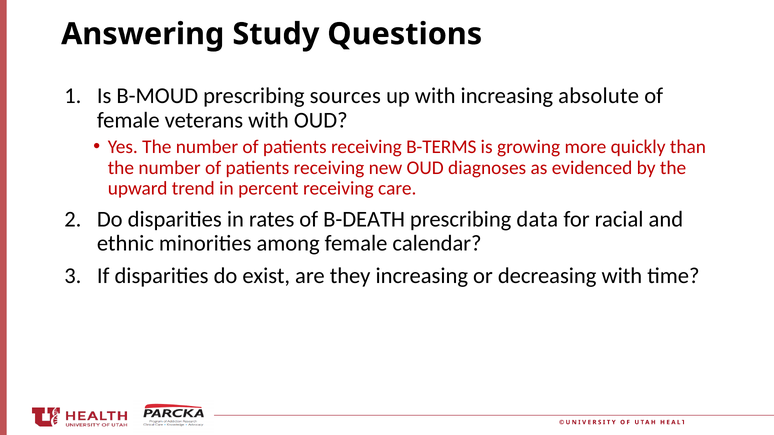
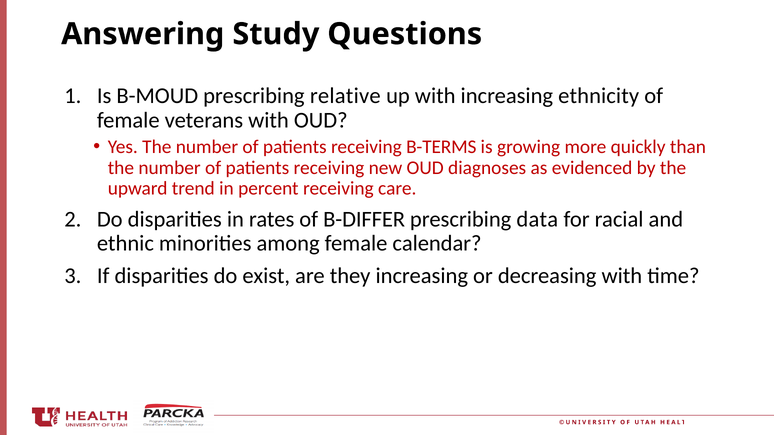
sources: sources -> relative (345, 96)
absolute: absolute -> ethnicity (599, 96)
B-DEATH: B-DEATH -> B-DIFFER (364, 219)
